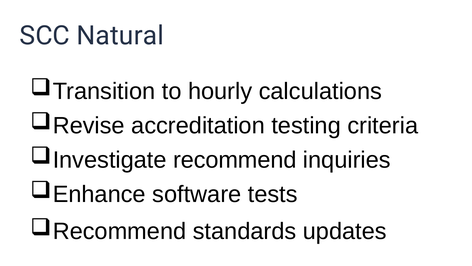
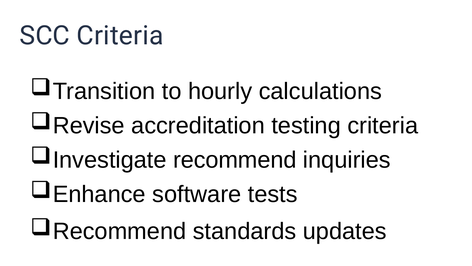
SCC Natural: Natural -> Criteria (120, 36)
